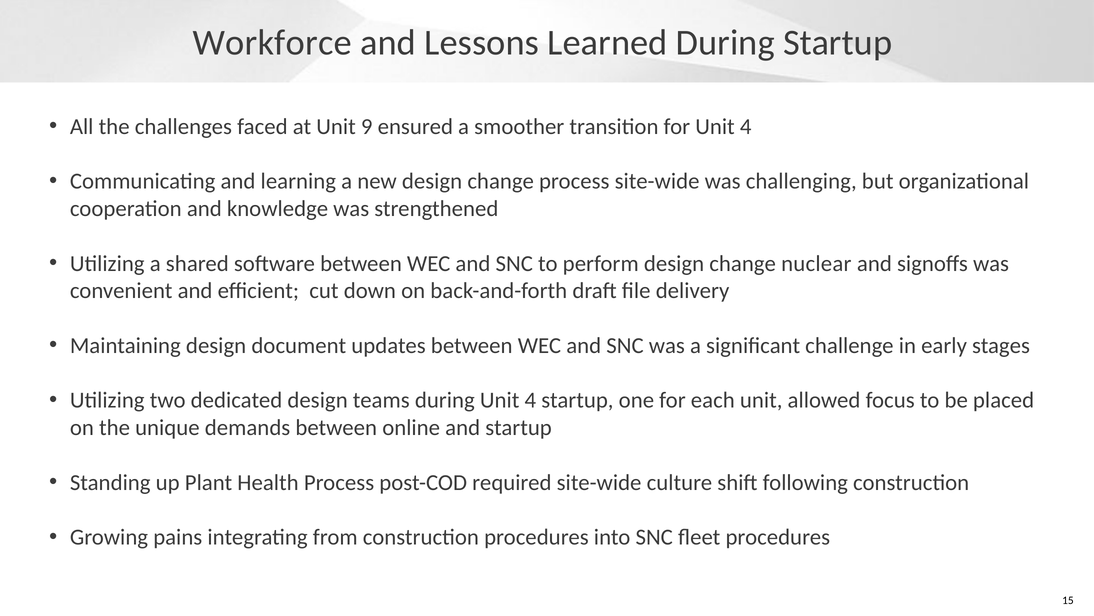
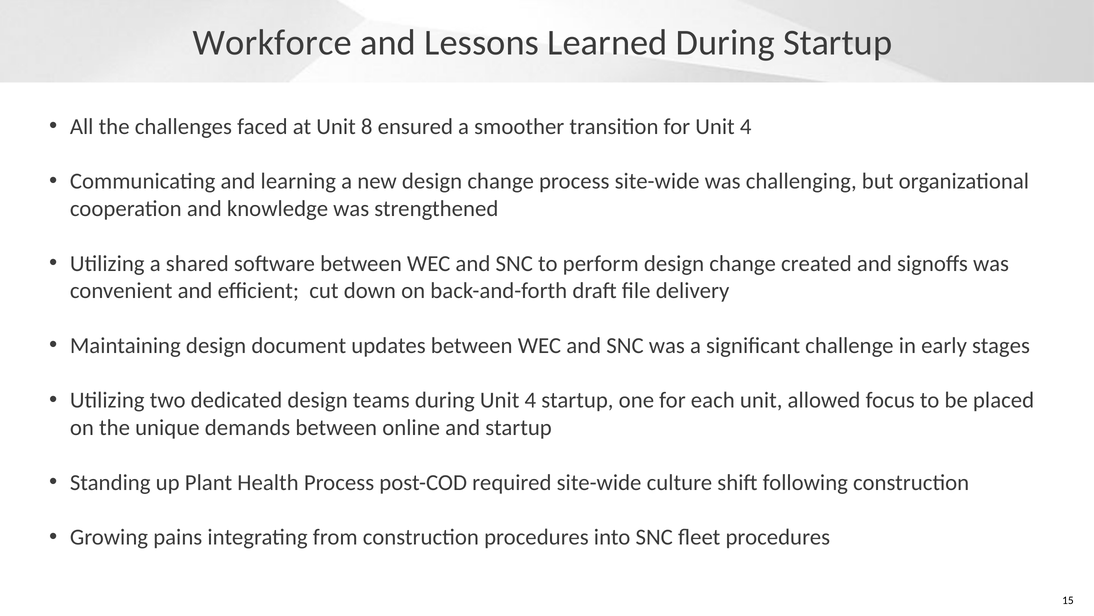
9: 9 -> 8 (367, 126)
nuclear: nuclear -> created (816, 263)
